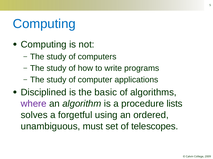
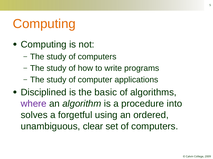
Computing colour: blue -> orange (44, 24)
lists: lists -> into (174, 104)
must: must -> clear (93, 127)
set of telescopes: telescopes -> computers (155, 127)
